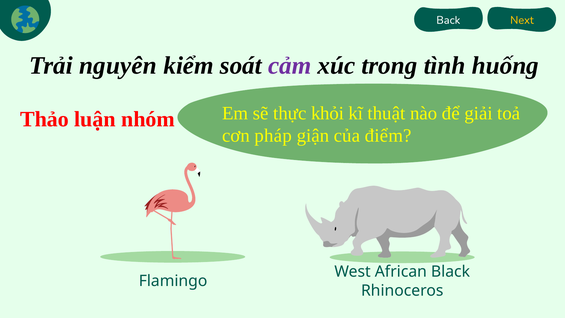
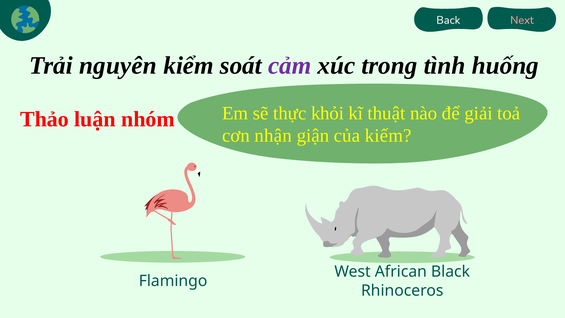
Next colour: yellow -> pink (522, 20)
pháp: pháp -> nhận (273, 136)
điểm: điểm -> kiếm (388, 136)
